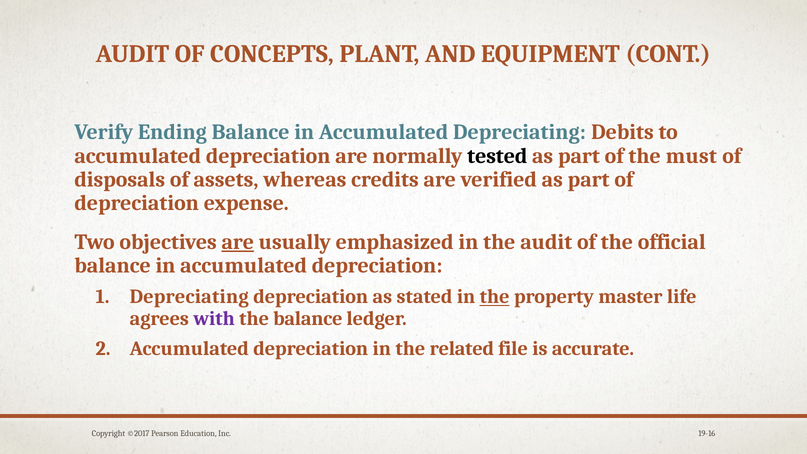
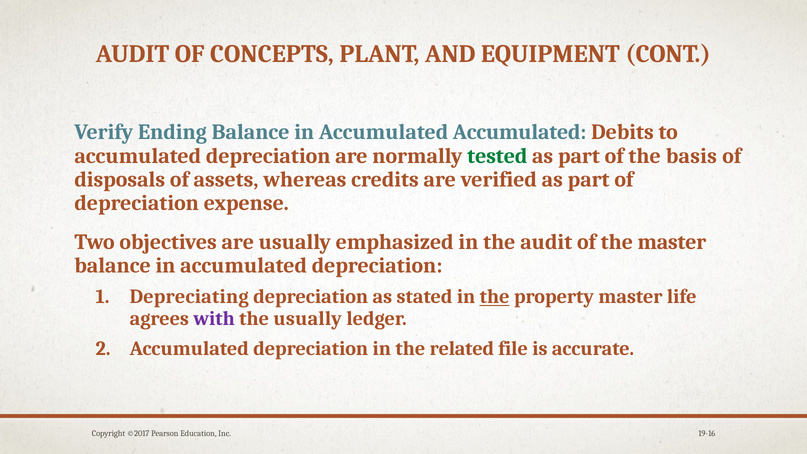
Accumulated Depreciating: Depreciating -> Accumulated (520, 132)
tested colour: black -> green (497, 156)
must: must -> basis (691, 156)
are underline: present -> none (238, 242)
the official: official -> master (672, 242)
the balance: balance -> usually (308, 319)
